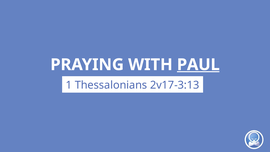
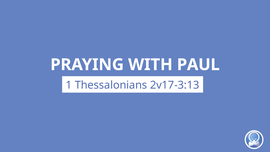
PAUL underline: present -> none (198, 65)
